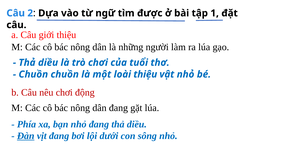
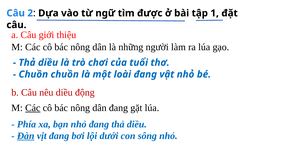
loài thiệu: thiệu -> đang (145, 74)
nêu chơi: chơi -> diều (64, 92)
Các underline: none -> present (33, 108)
